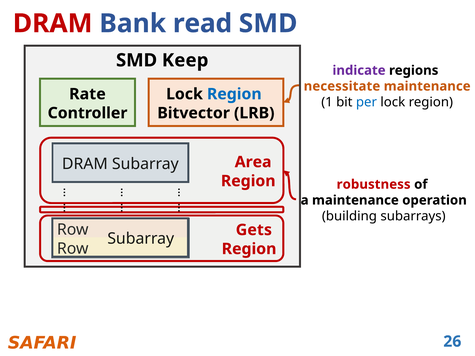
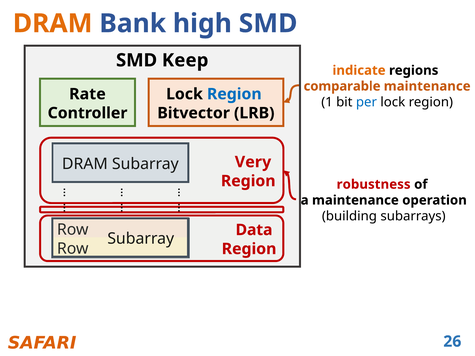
DRAM colour: red -> orange (53, 23)
read: read -> high (202, 23)
indicate colour: purple -> orange (359, 70)
necessitate: necessitate -> comparable (342, 86)
Area: Area -> Very (253, 162)
Gets: Gets -> Data (254, 230)
